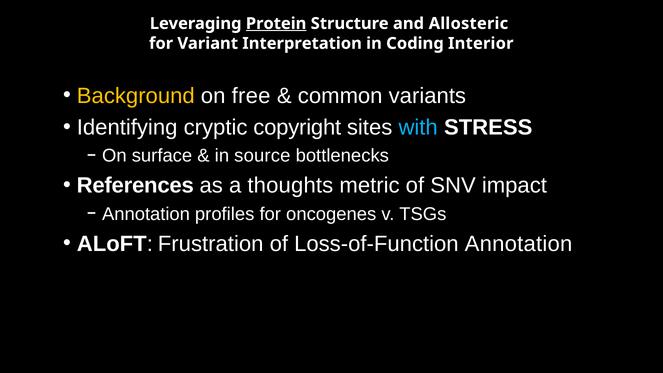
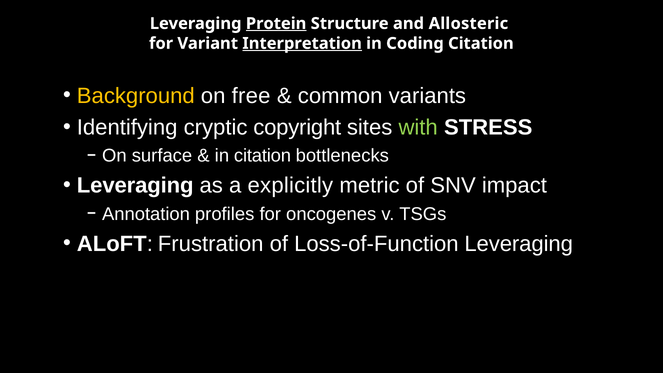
Interpretation underline: none -> present (302, 43)
Coding Interior: Interior -> Citation (481, 43)
with colour: light blue -> light green (418, 127)
in source: source -> citation (263, 156)
References: References -> Leveraging (135, 186)
thoughts: thoughts -> explicitly (290, 186)
Loss-of-Function Annotation: Annotation -> Leveraging (519, 244)
